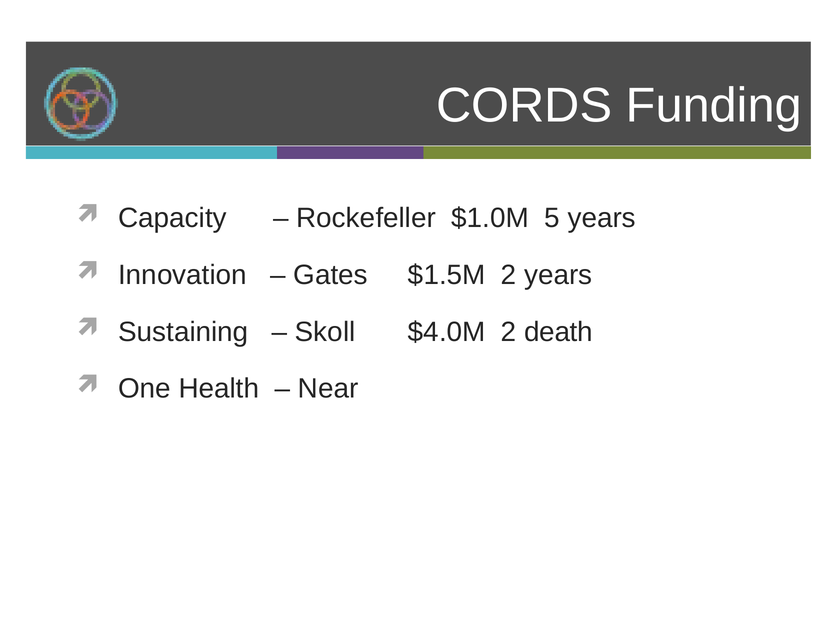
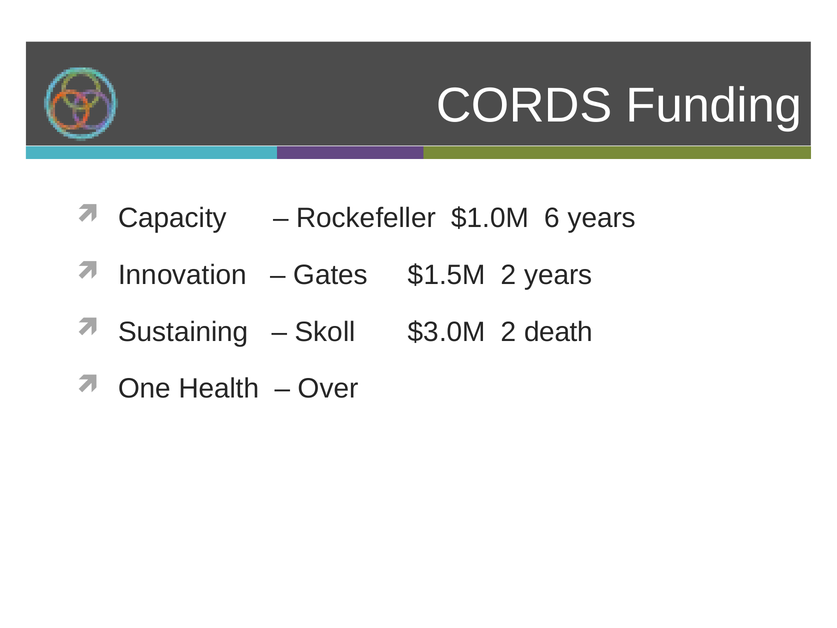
5: 5 -> 6 (552, 218)
$4.0M: $4.0M -> $3.0M (447, 332)
Near: Near -> Over (328, 388)
